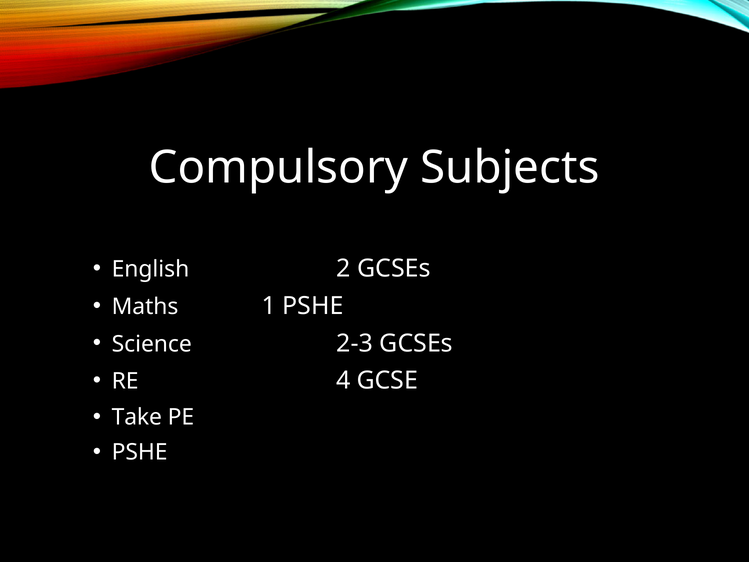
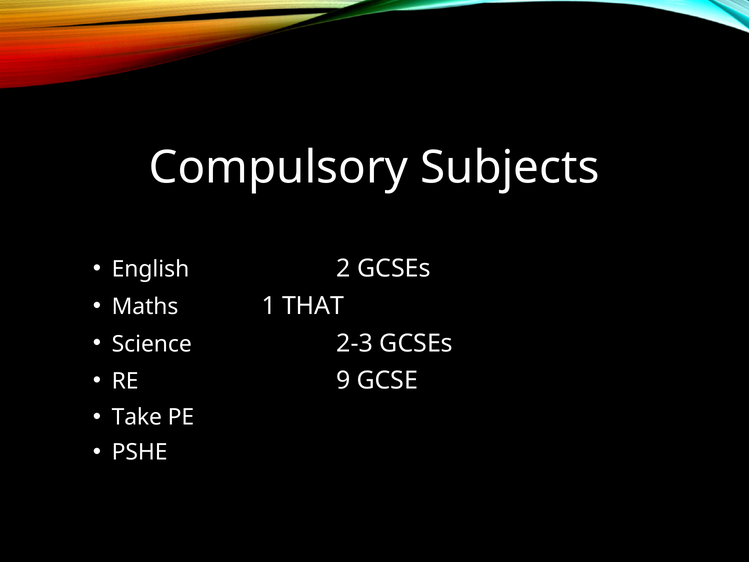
1 PSHE: PSHE -> THAT (313, 306)
4: 4 -> 9 (344, 381)
